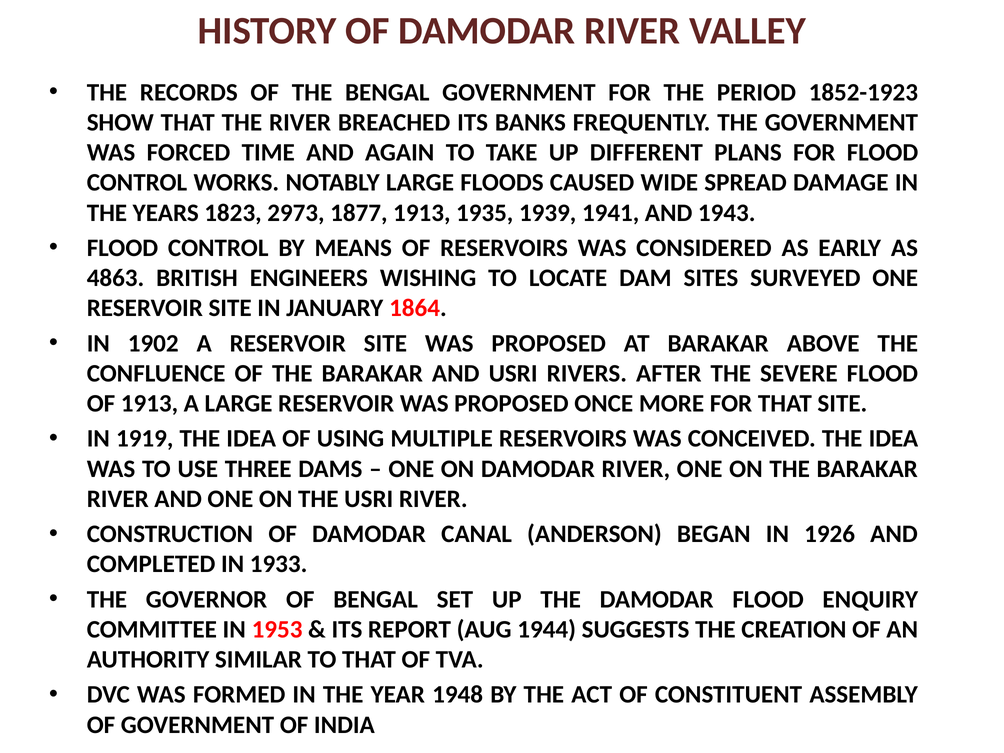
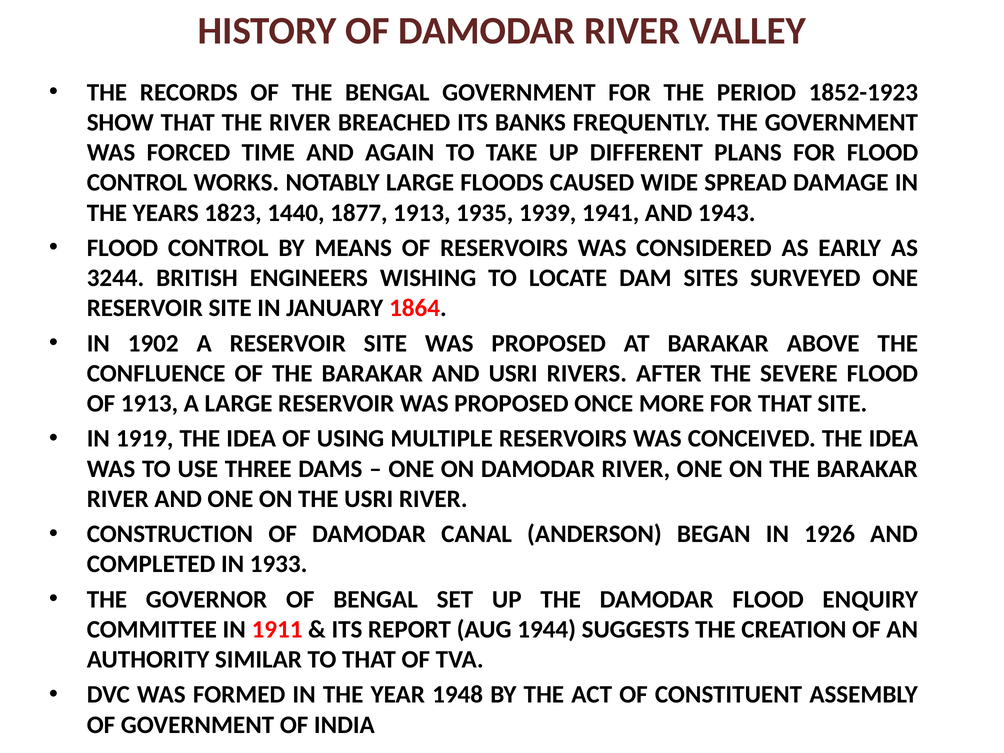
2973: 2973 -> 1440 (296, 213)
4863: 4863 -> 3244 (116, 278)
1953: 1953 -> 1911 (277, 629)
